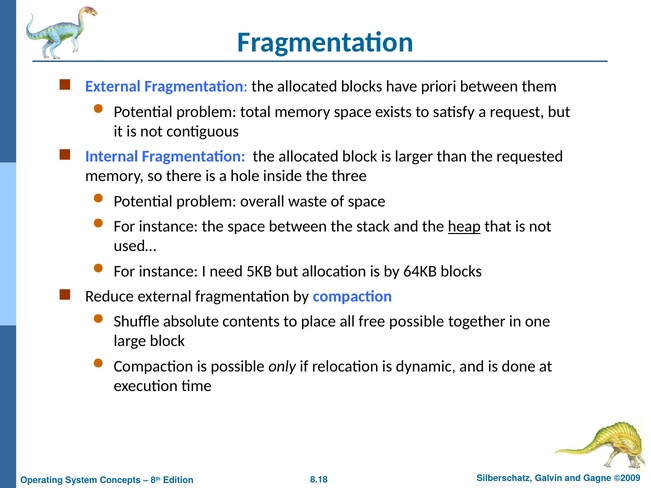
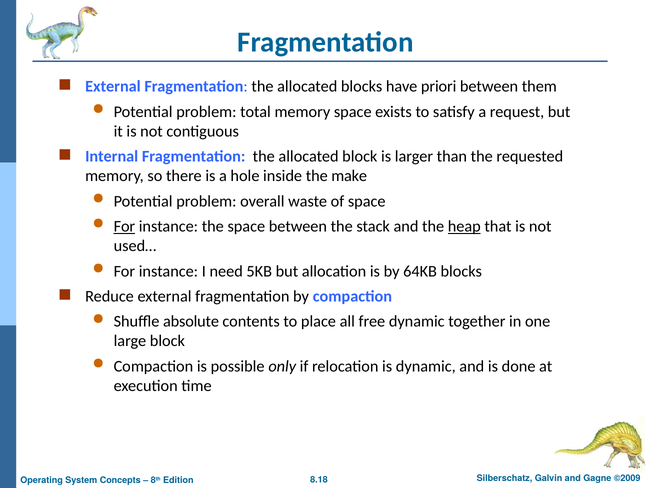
three: three -> make (349, 176)
For underline: none -> present (124, 227)
free possible: possible -> dynamic (417, 322)
